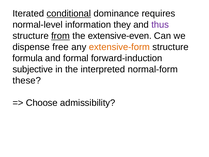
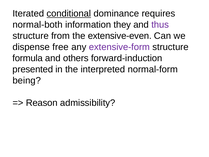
normal-level: normal-level -> normal-both (38, 25)
from underline: present -> none (61, 36)
extensive-form colour: orange -> purple (119, 47)
formal: formal -> others (76, 58)
subjective: subjective -> presented (33, 69)
these: these -> being (27, 80)
Choose: Choose -> Reason (42, 103)
